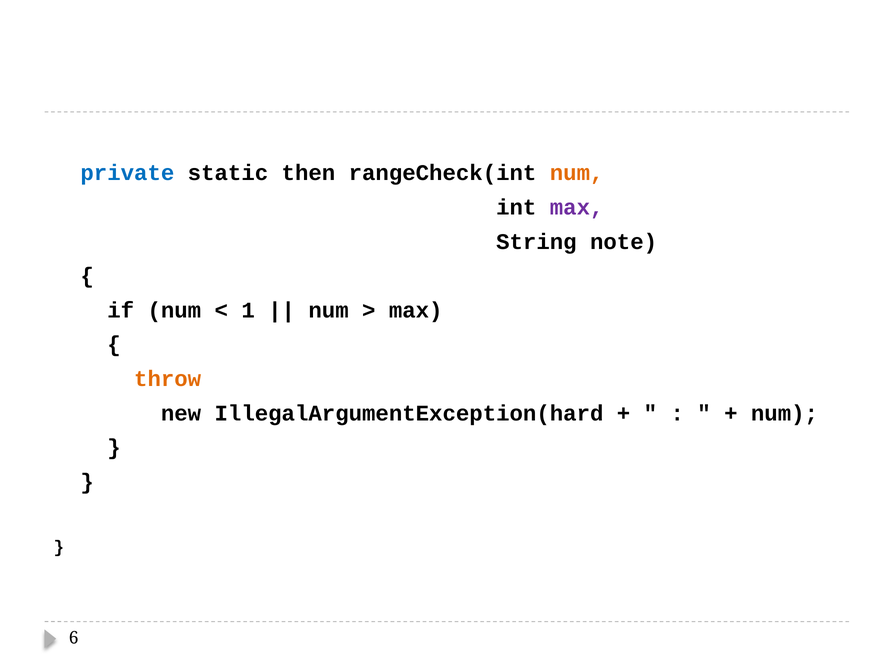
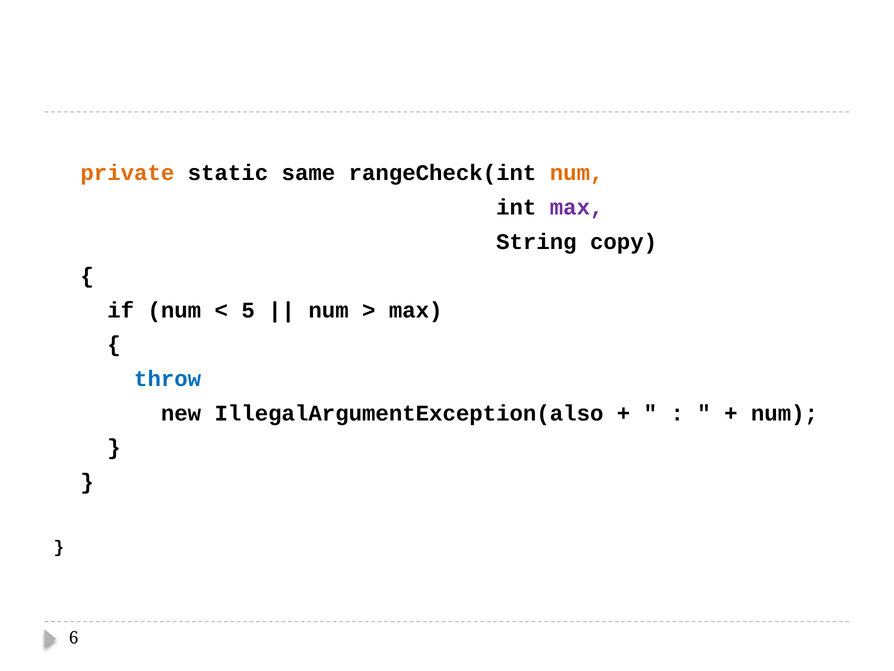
private colour: blue -> orange (127, 173)
then: then -> same (308, 173)
note: note -> copy (624, 242)
1: 1 -> 5 (248, 310)
throw colour: orange -> blue (168, 379)
IllegalArgumentException(hard: IllegalArgumentException(hard -> IllegalArgumentException(also (409, 413)
